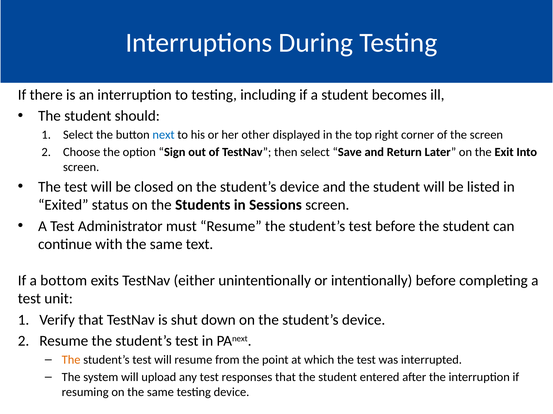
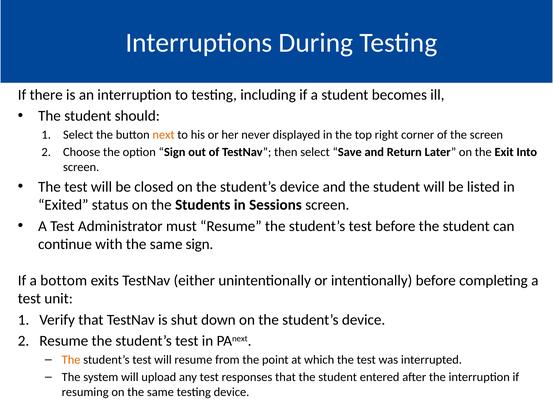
next colour: blue -> orange (164, 135)
other: other -> never (256, 135)
same text: text -> sign (199, 244)
